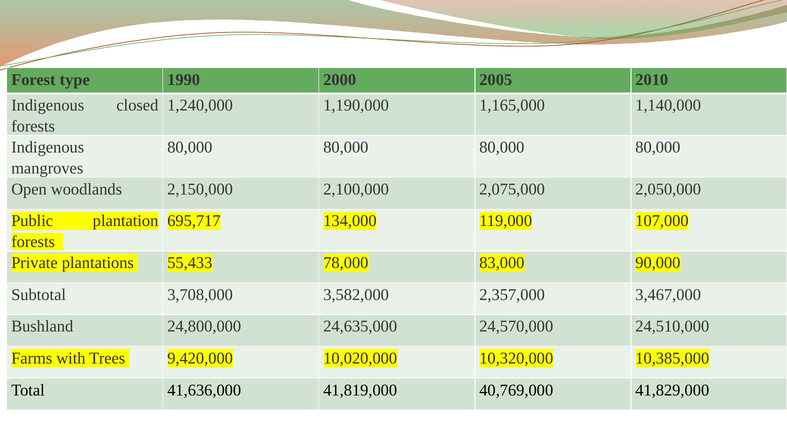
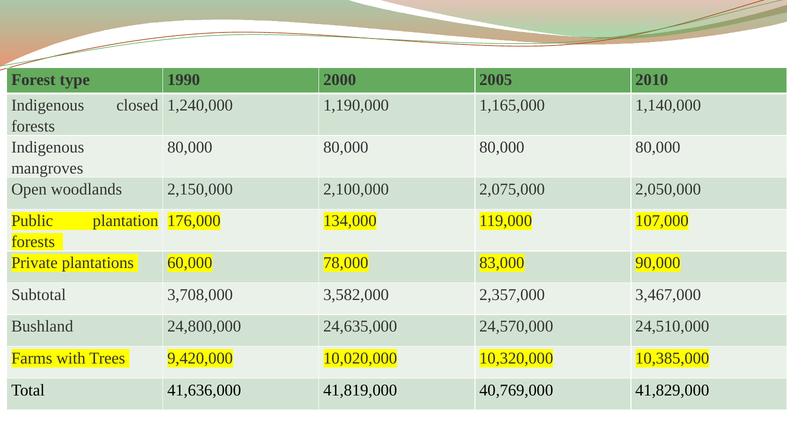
695,717: 695,717 -> 176,000 (194, 221)
55,433: 55,433 -> 60,000 (190, 263)
